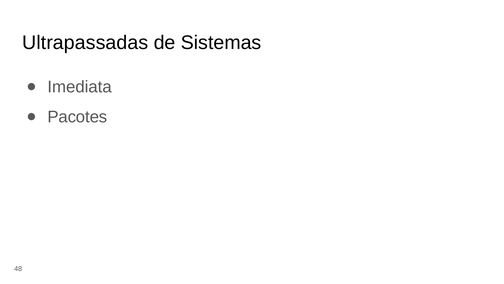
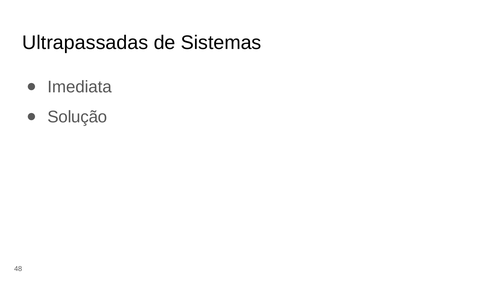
Pacotes: Pacotes -> Solução (77, 117)
